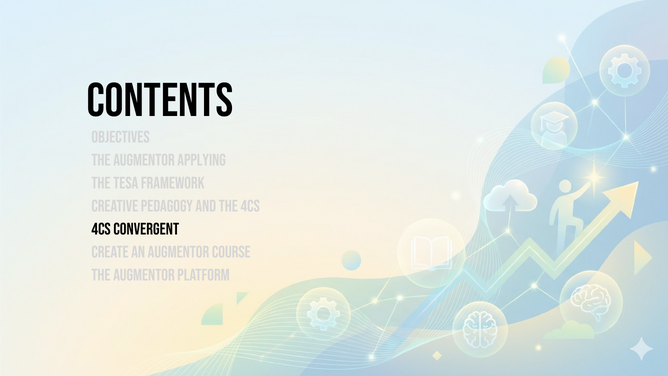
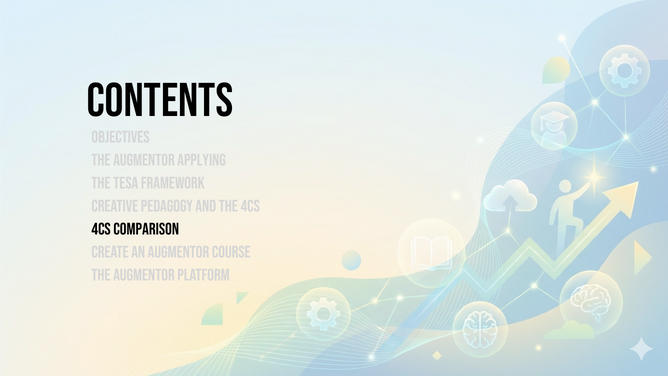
convergent: convergent -> comparison (146, 229)
